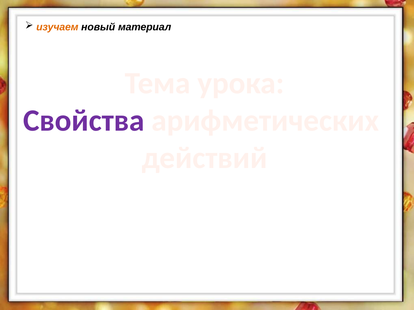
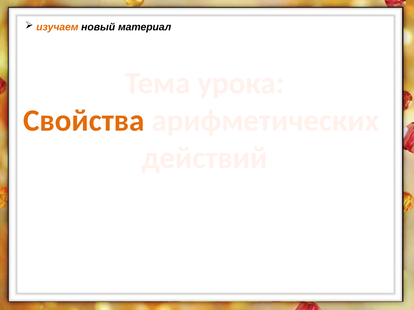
Свойства colour: purple -> orange (84, 121)
